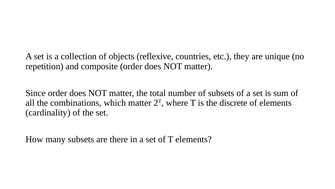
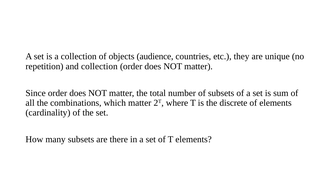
reflexive: reflexive -> audience (155, 56)
and composite: composite -> collection (99, 66)
